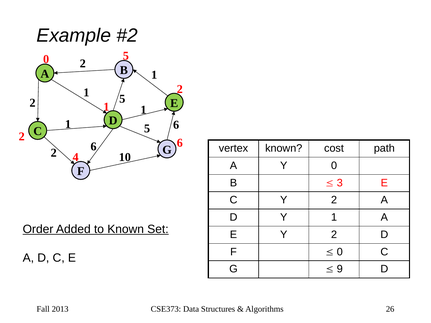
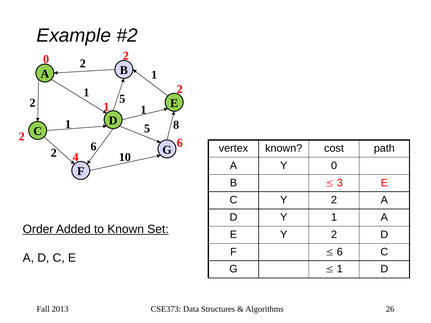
0 5: 5 -> 2 (126, 56)
5 6: 6 -> 8 (176, 125)
0: 0 -> 6 (340, 252)
9: 9 -> 1 (340, 269)
